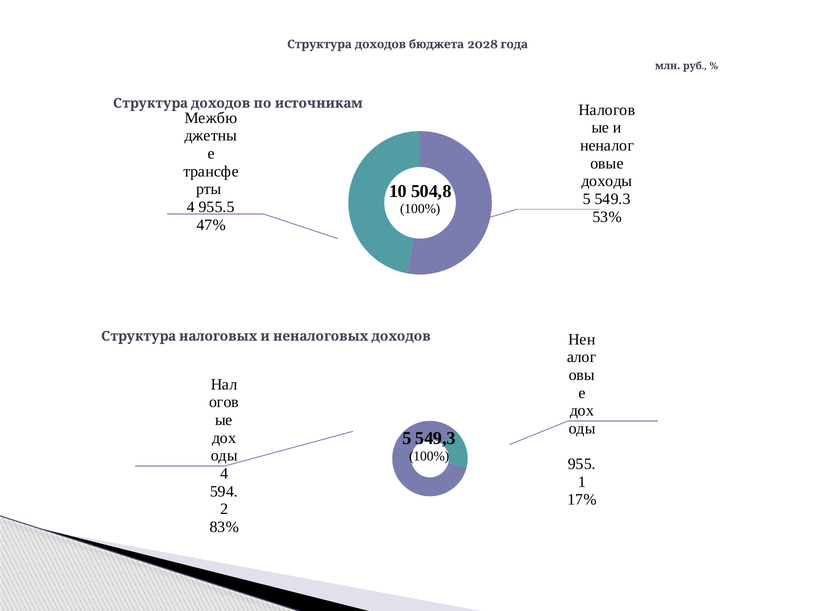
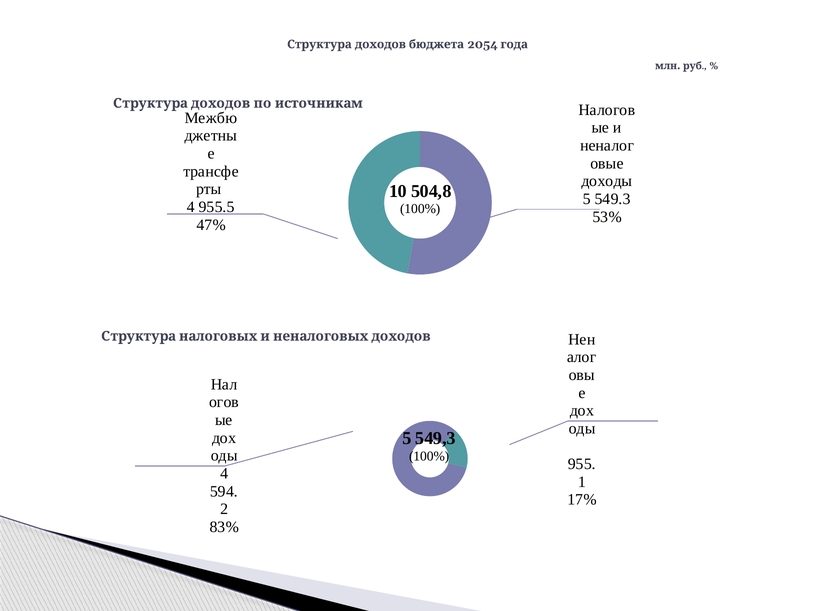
2028: 2028 -> 2054 (483, 44)
